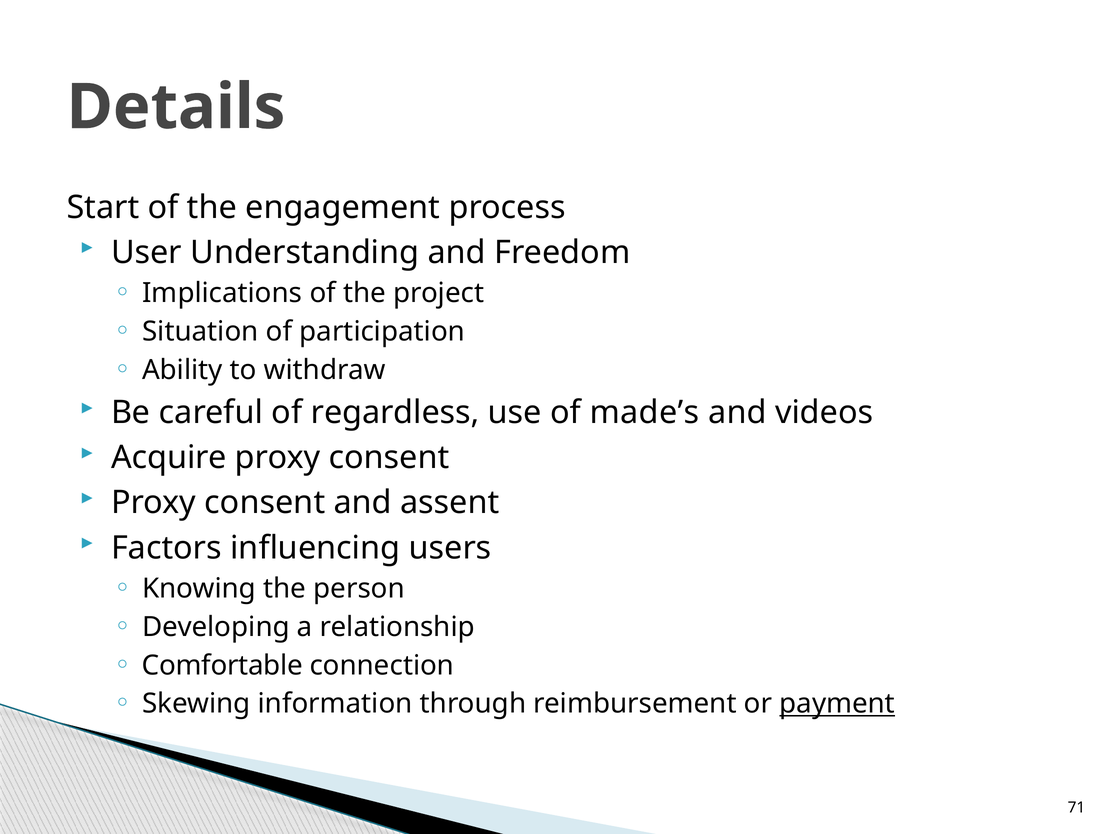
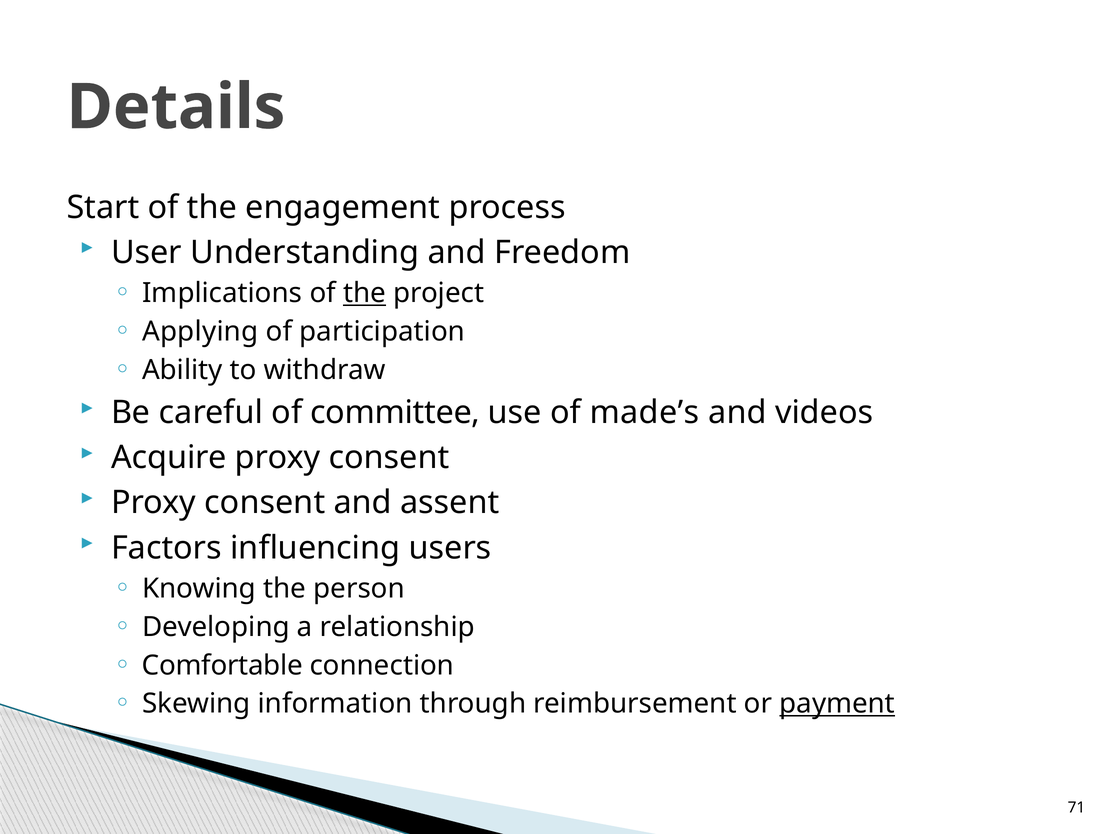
the underline: none -> present (364, 293)
Situation: Situation -> Applying (200, 332)
regardless: regardless -> committee (395, 413)
